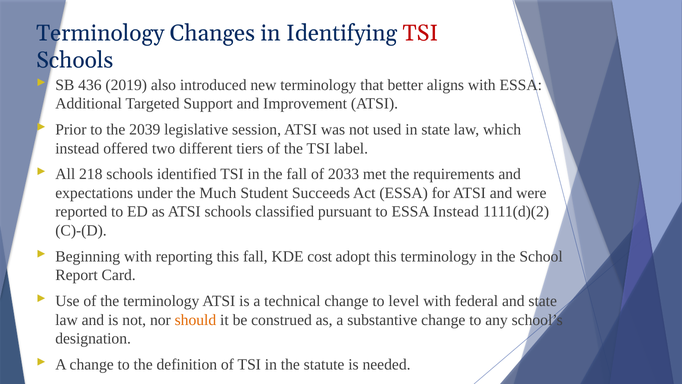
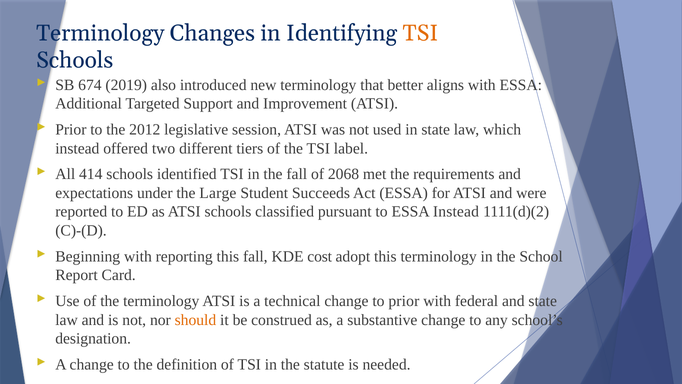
TSI colour: red -> orange (420, 33)
436: 436 -> 674 (90, 85)
2039: 2039 -> 2012 (145, 130)
218: 218 -> 414 (91, 174)
2033: 2033 -> 2068 (344, 174)
Much: Much -> Large (218, 193)
to level: level -> prior (404, 301)
